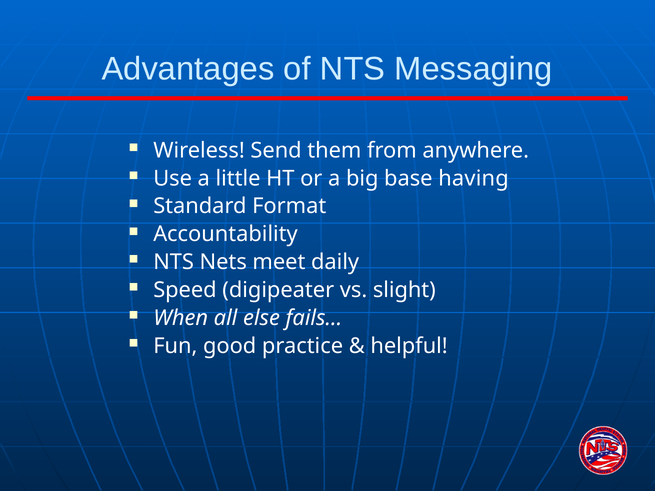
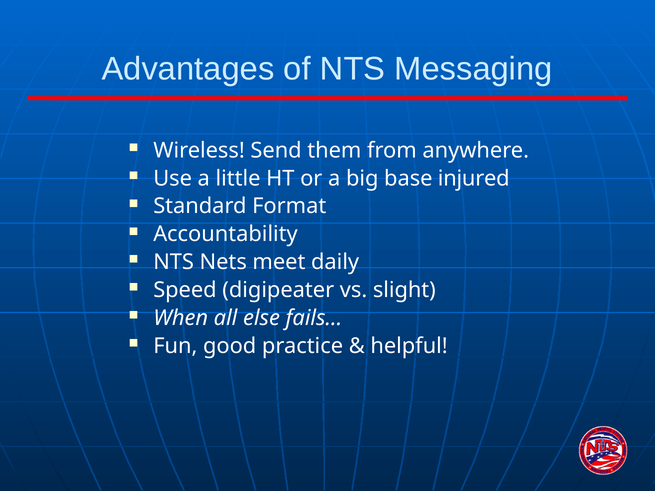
having: having -> injured (474, 178)
